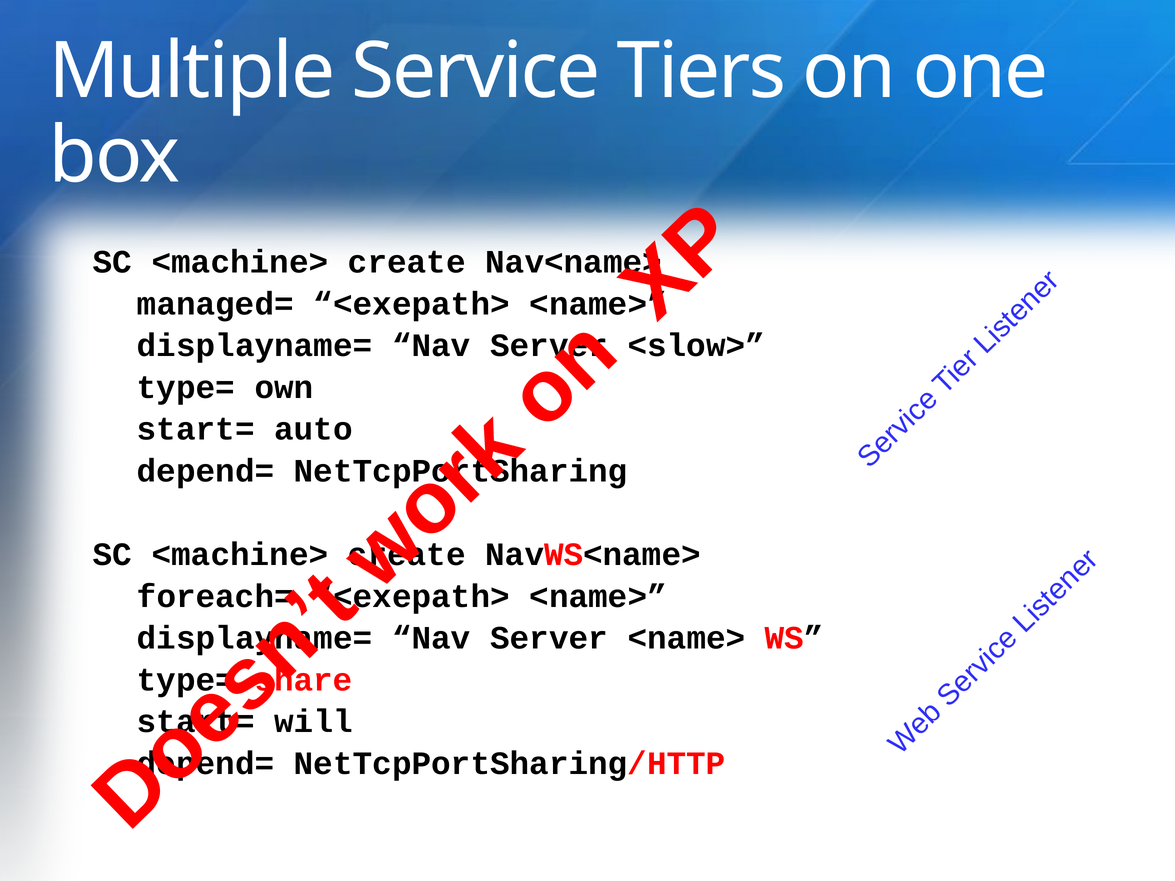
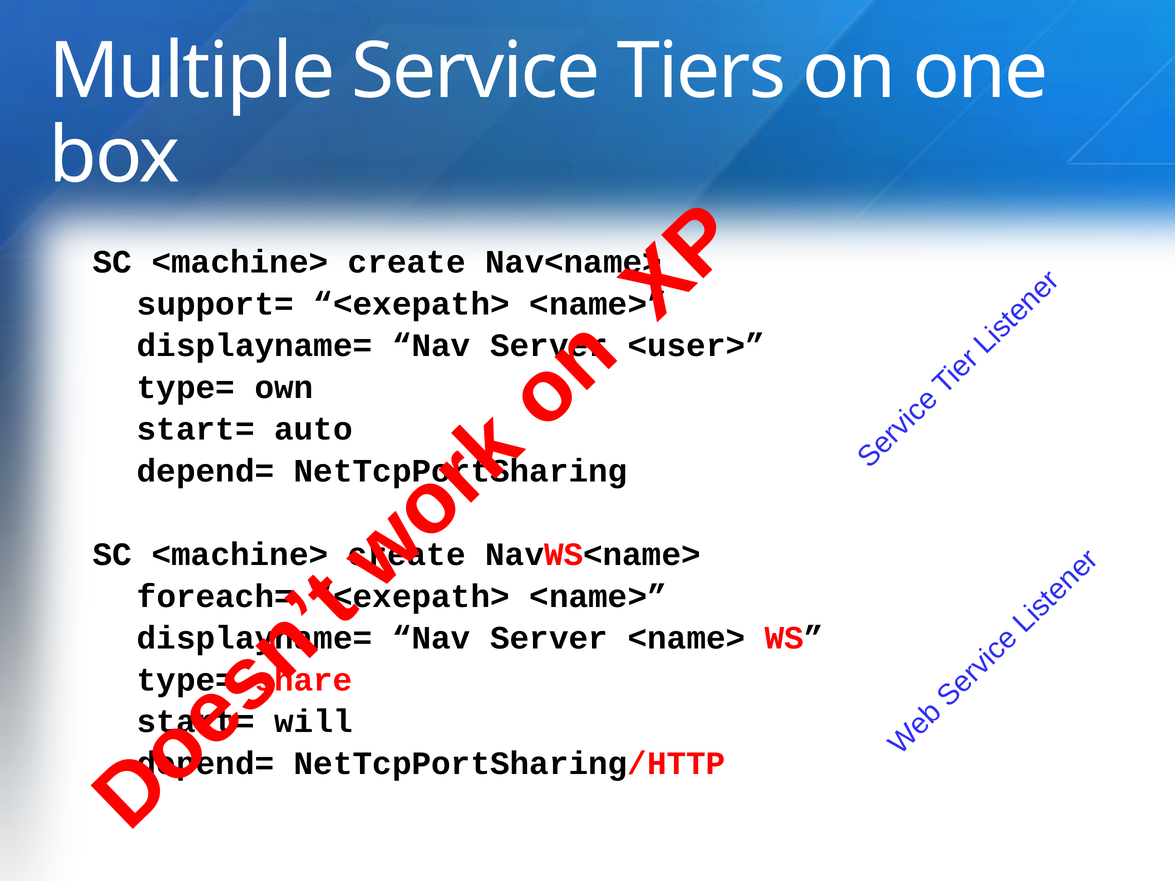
managed=: managed= -> support= (215, 304)
<slow>: <slow> -> <user> (696, 346)
